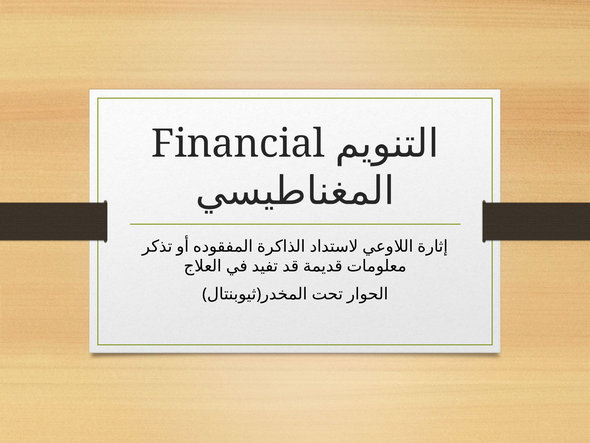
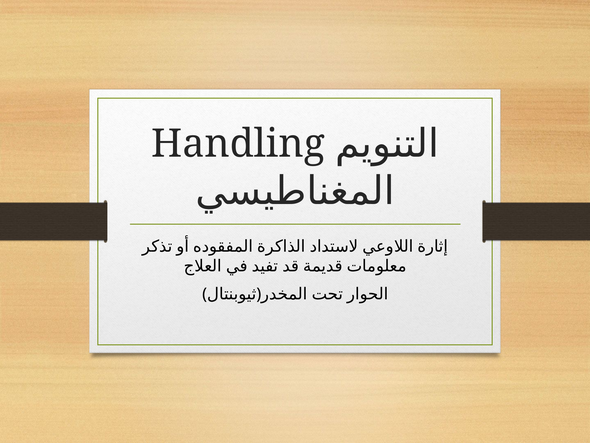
Financial: Financial -> Handling (238, 144)
